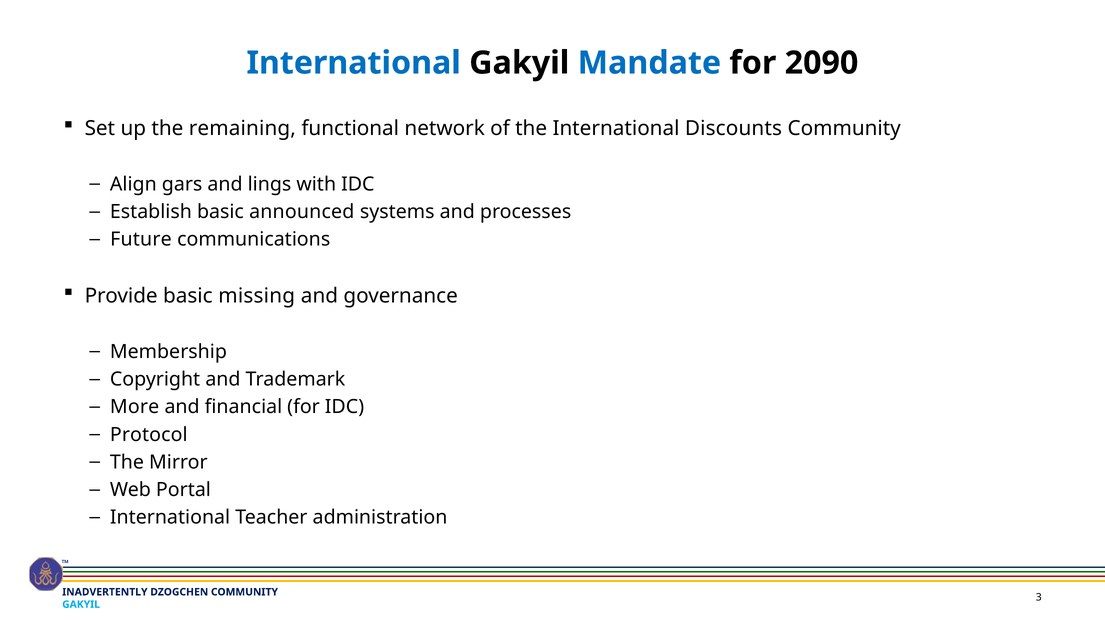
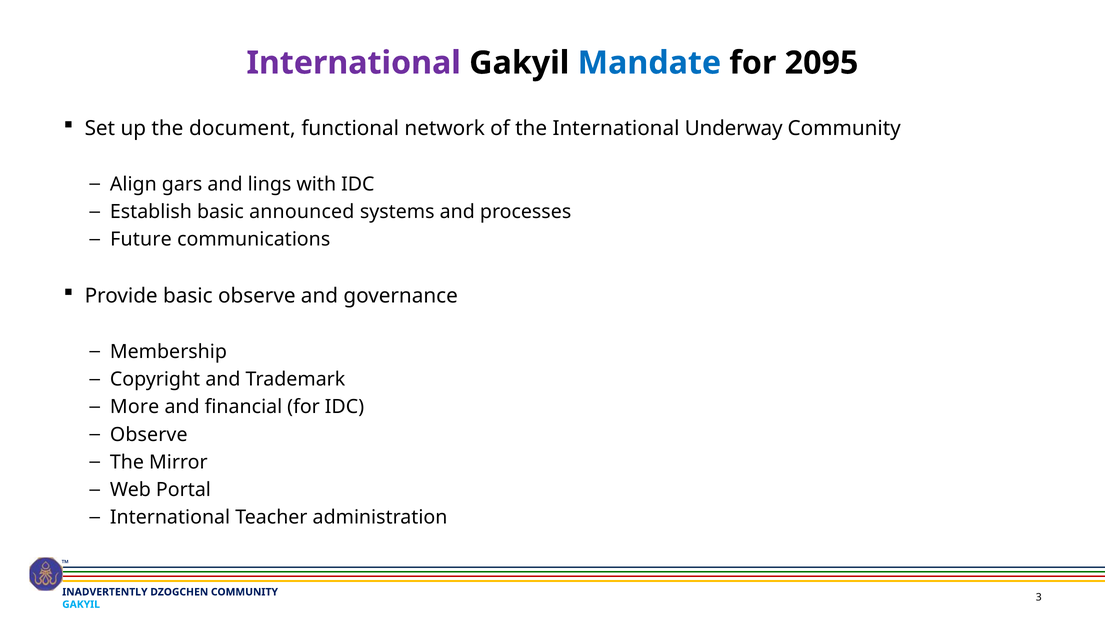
International colour: blue -> purple (354, 63)
2090: 2090 -> 2095 (822, 63)
remaining: remaining -> document (242, 129)
Discounts: Discounts -> Underway (734, 129)
basic missing: missing -> observe (257, 296)
Protocol: Protocol -> Observe (149, 435)
